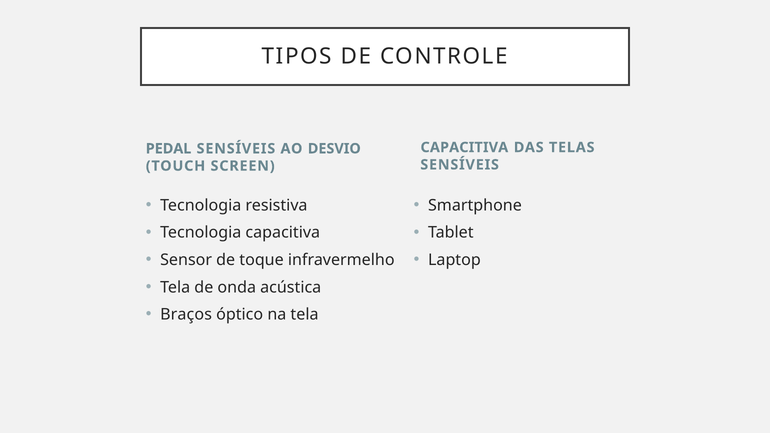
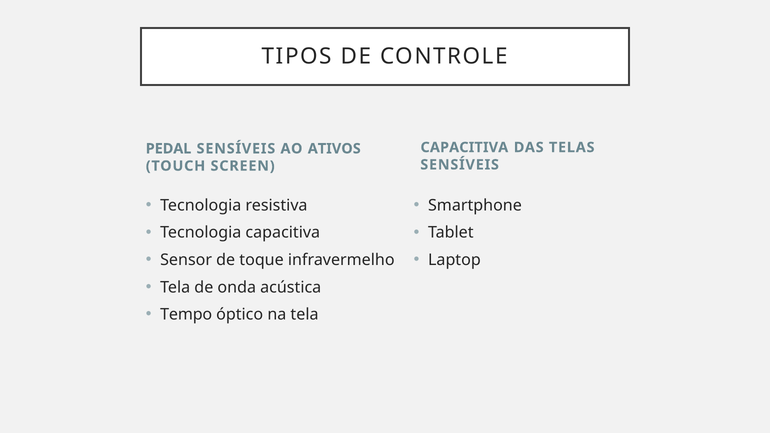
DESVIO: DESVIO -> ATIVOS (334, 149)
Braços: Braços -> Tempo (186, 315)
